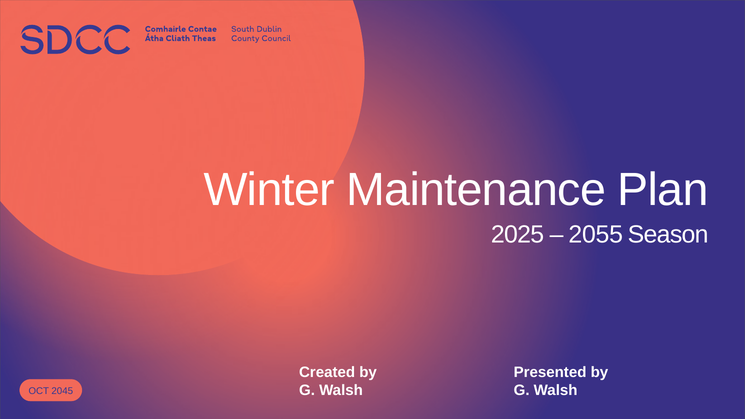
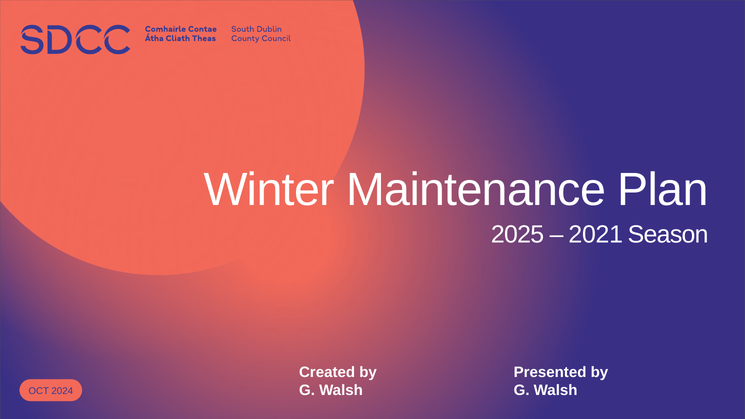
2055: 2055 -> 2021 (596, 234)
2045: 2045 -> 2024 (62, 391)
